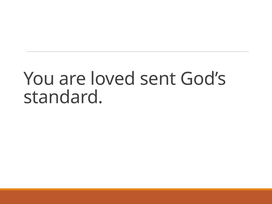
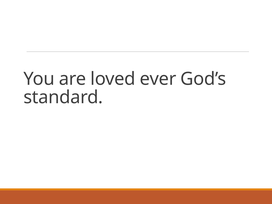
sent: sent -> ever (158, 79)
